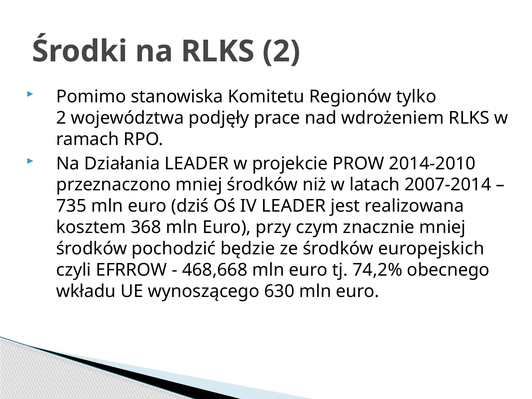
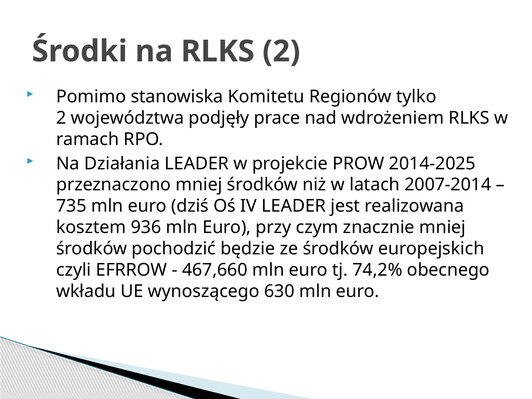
2014-2010: 2014-2010 -> 2014-2025 (432, 163)
368: 368 -> 936 (146, 227)
468,668: 468,668 -> 467,660 (215, 270)
